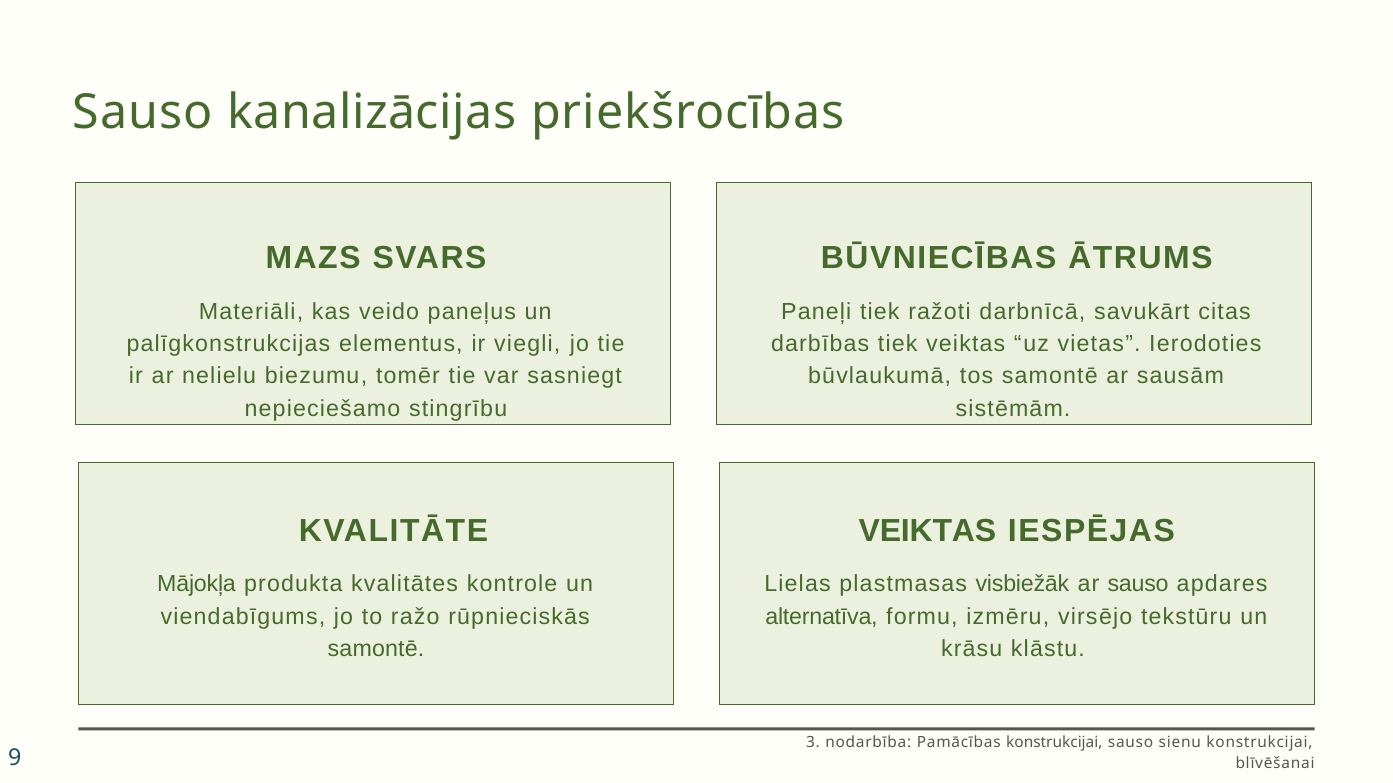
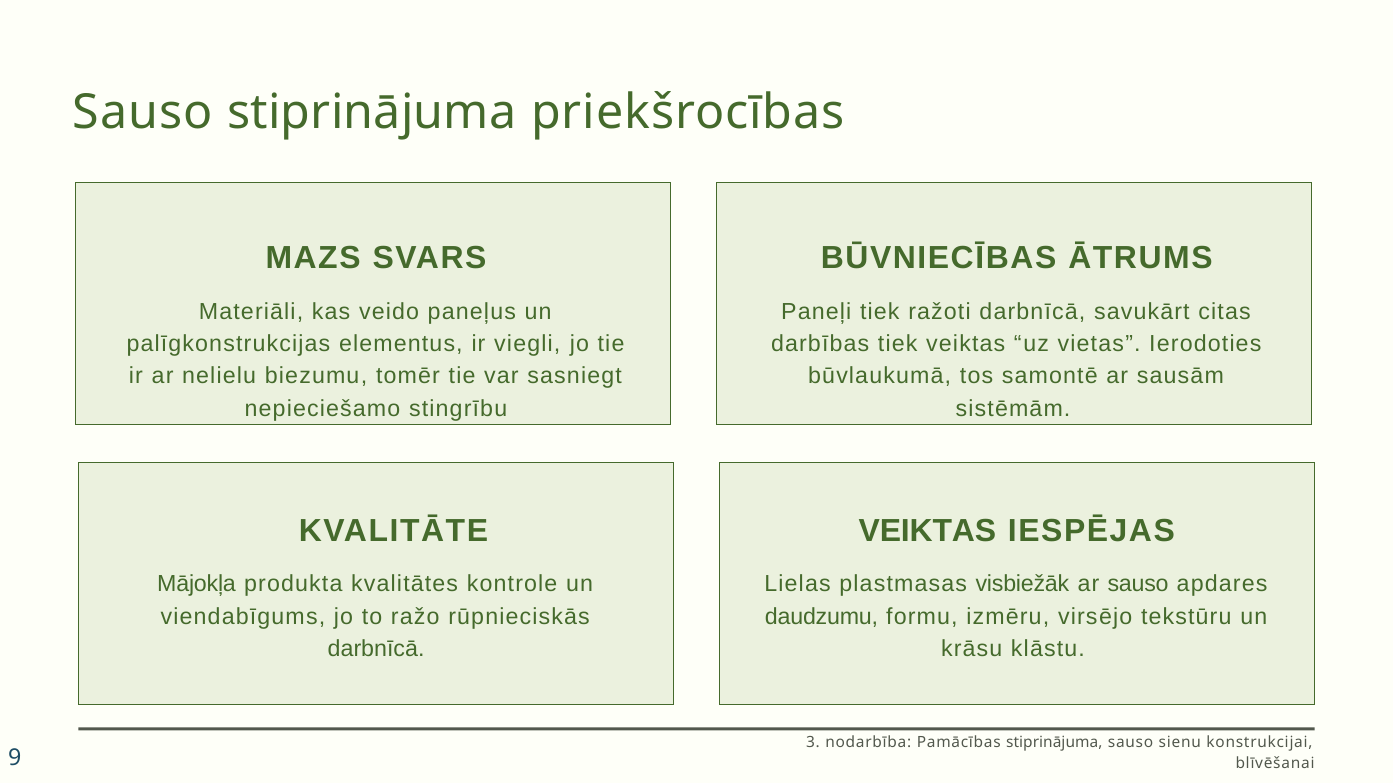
Sauso kanalizācijas: kanalizācijas -> stiprinājuma (372, 112)
alternatīva: alternatīva -> daudzumu (821, 617)
samontē: samontē -> darbnīcā (376, 649)
Pamācības konstrukcijai: konstrukcijai -> stiprinājuma (1054, 743)
